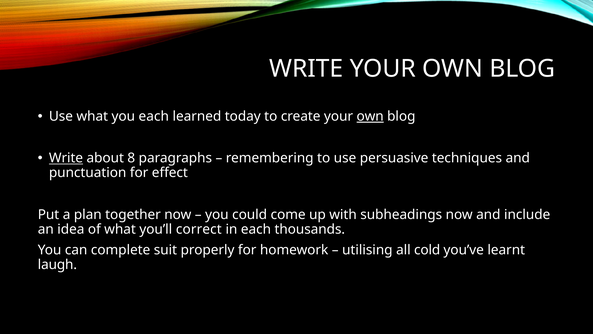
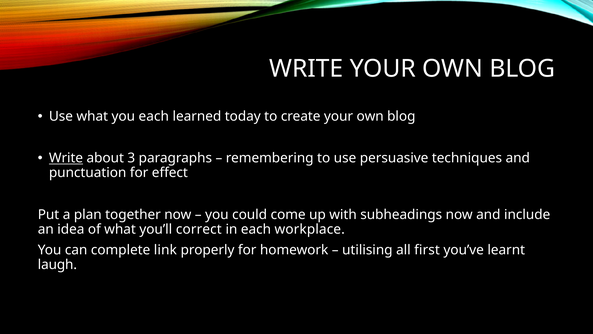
own underline: present -> none (370, 116)
8: 8 -> 3 (131, 158)
thousands: thousands -> workplace (310, 229)
suit: suit -> link (165, 250)
cold: cold -> first (427, 250)
